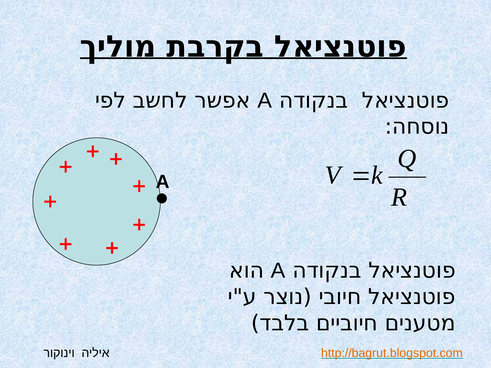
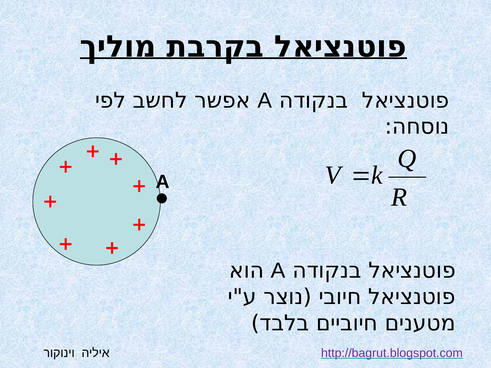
http://bagrut.blogspot.com colour: orange -> purple (392, 353)
